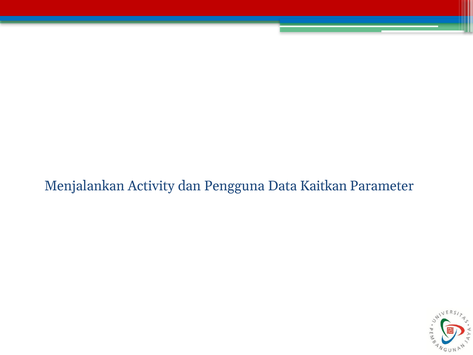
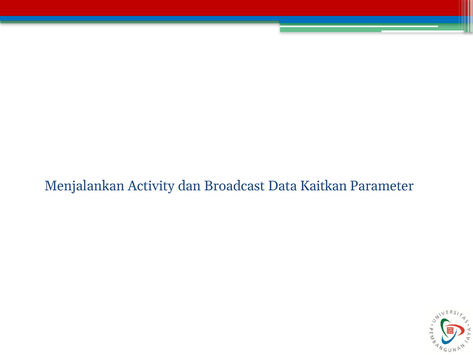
Pengguna: Pengguna -> Broadcast (234, 186)
